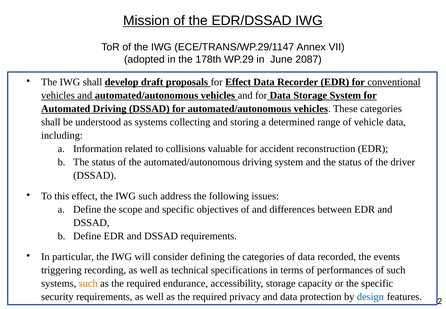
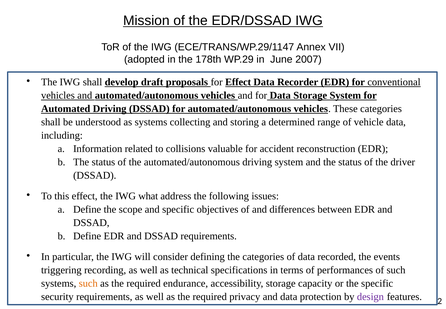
2087: 2087 -> 2007 (309, 59)
IWG such: such -> what (148, 196)
design colour: blue -> purple (370, 297)
